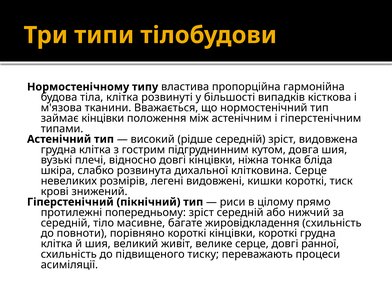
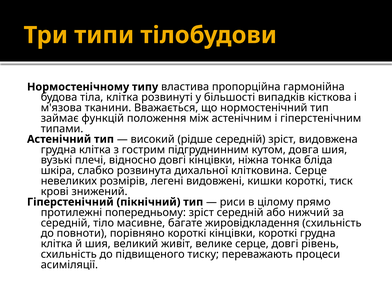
займає кінцівки: кінцівки -> функцій (103, 118)
ранної: ранної -> рівень (320, 244)
